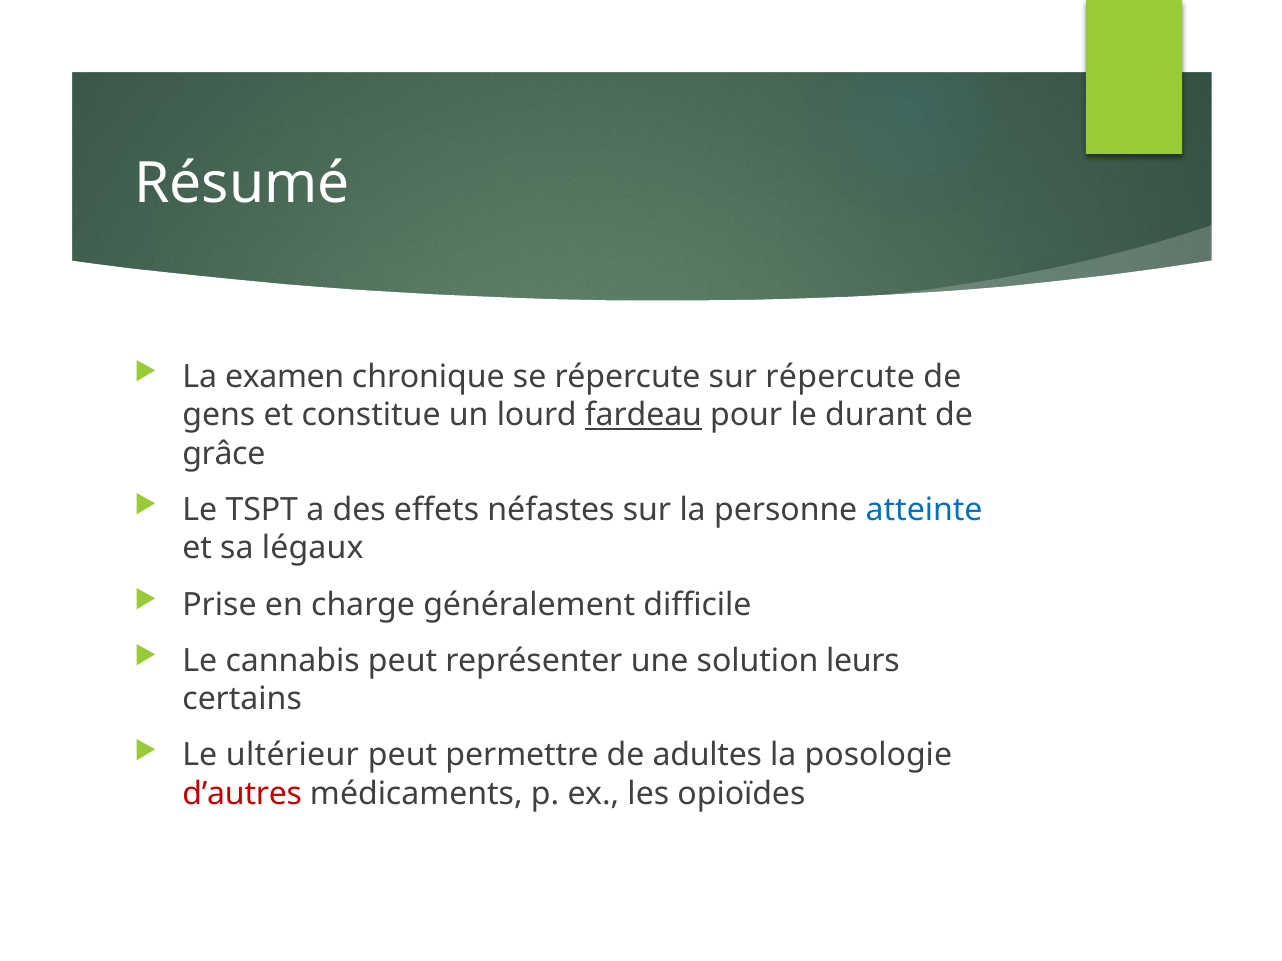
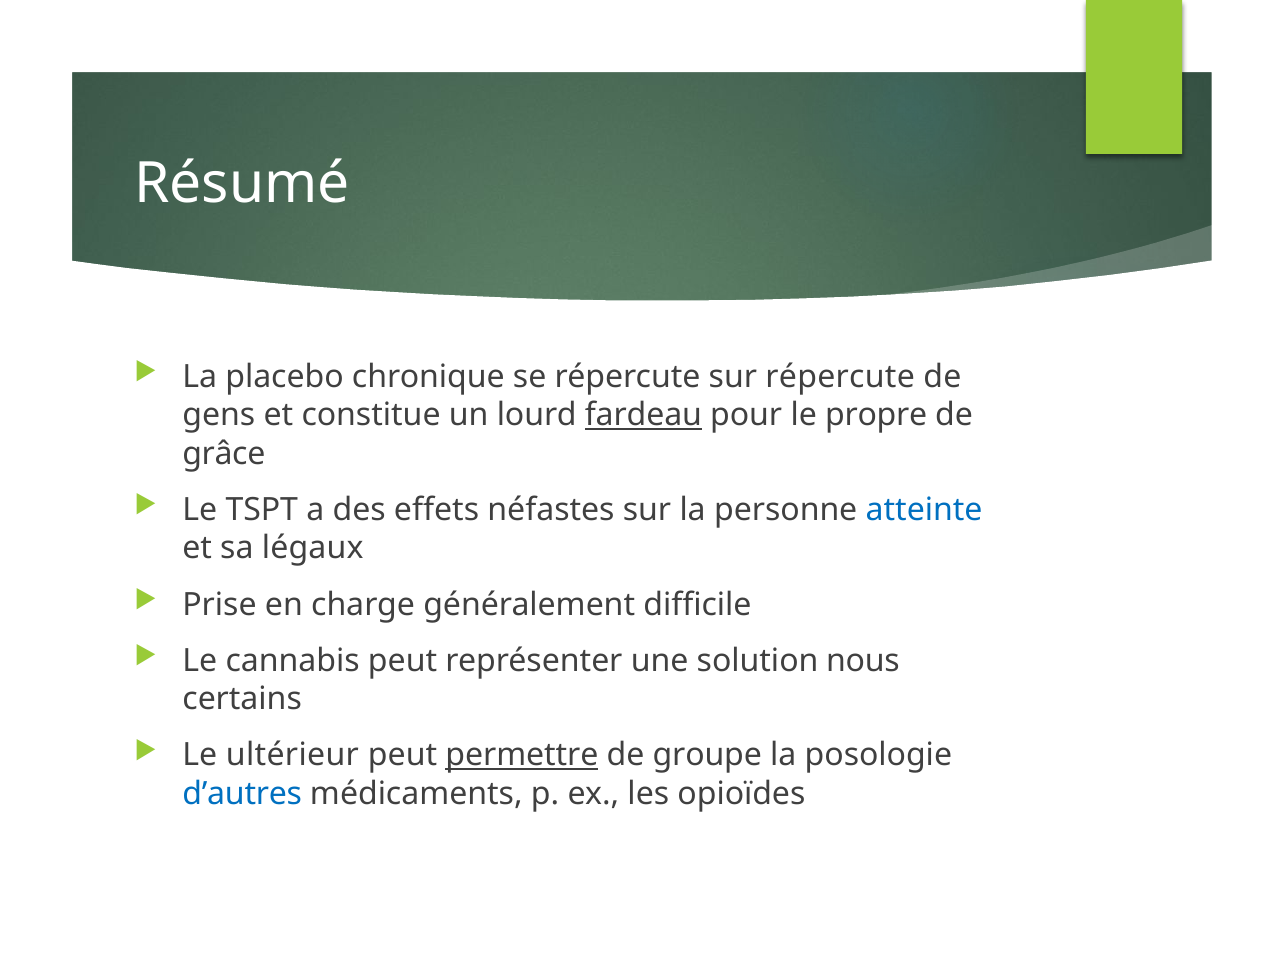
examen: examen -> placebo (285, 377)
durant: durant -> propre (876, 415)
leurs: leurs -> nous (863, 661)
permettre underline: none -> present (522, 756)
adultes: adultes -> groupe (707, 756)
d’autres colour: red -> blue (242, 794)
